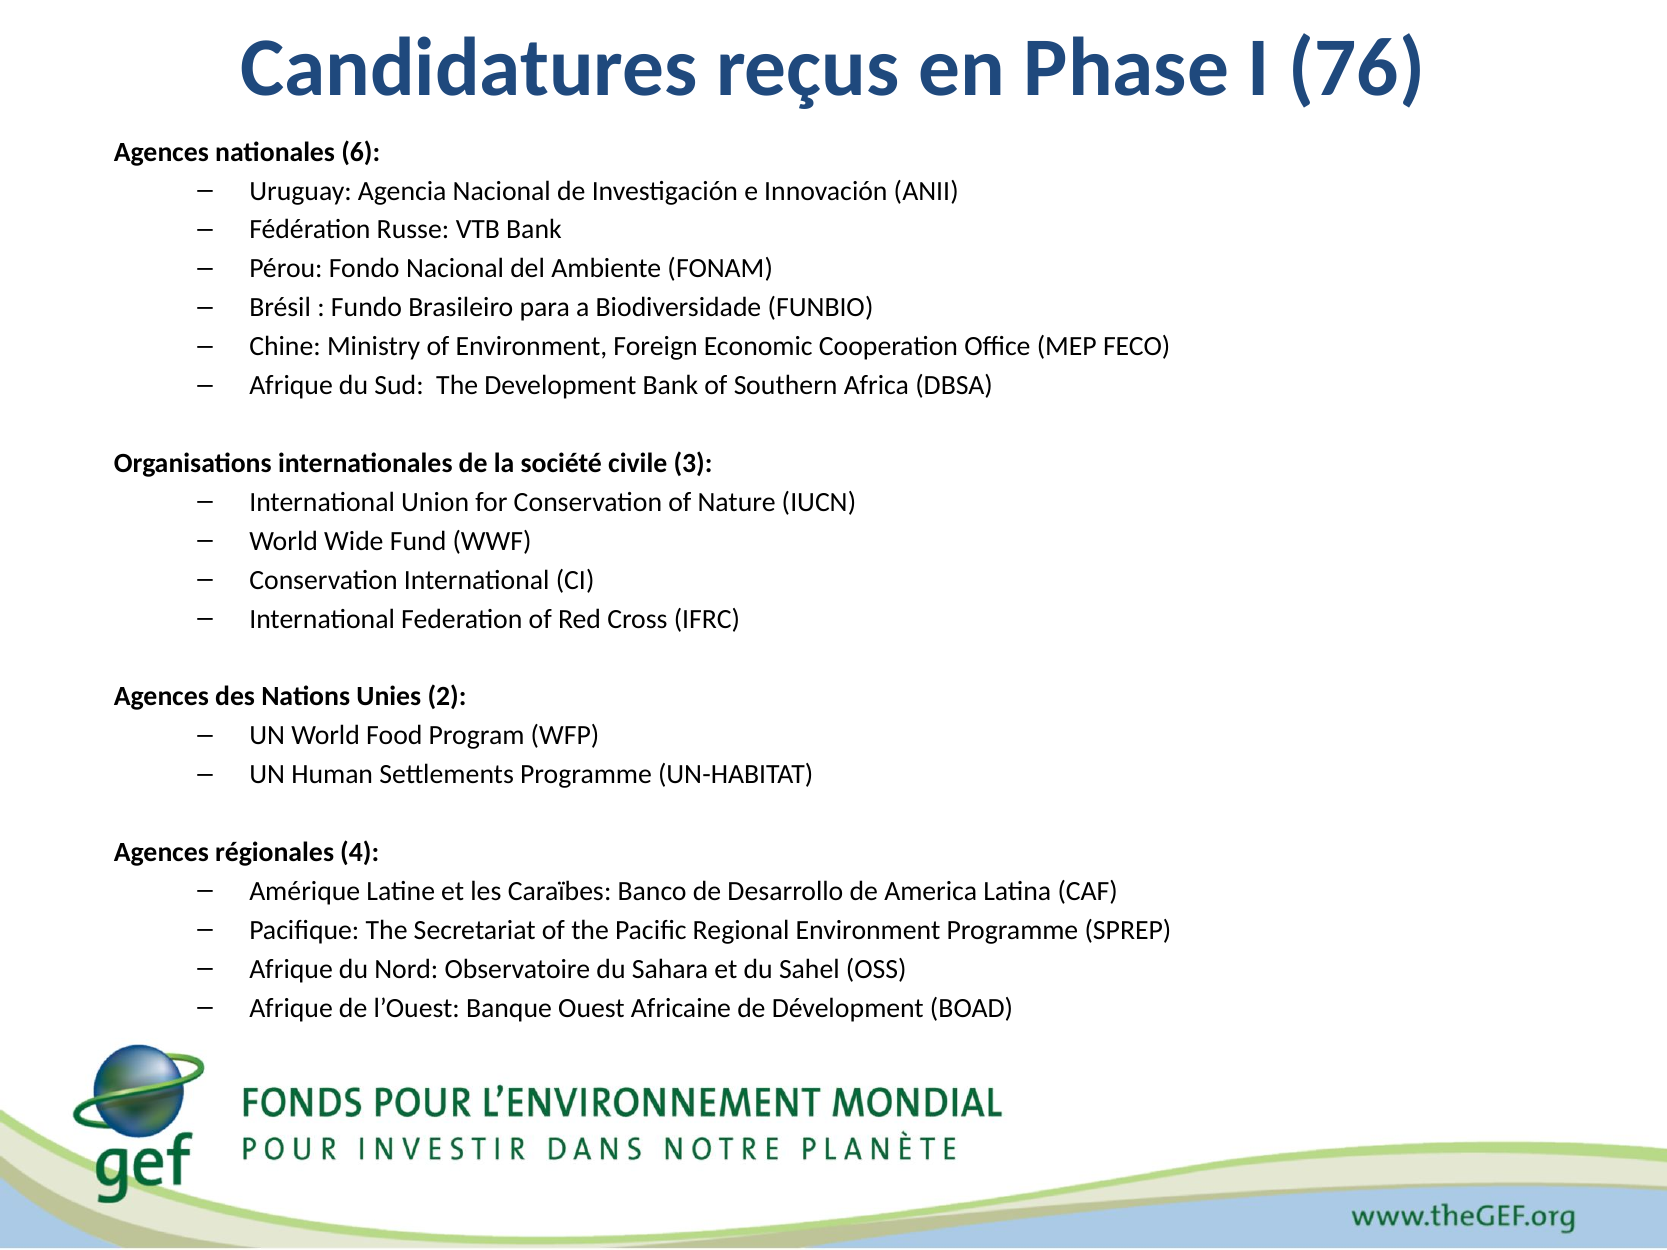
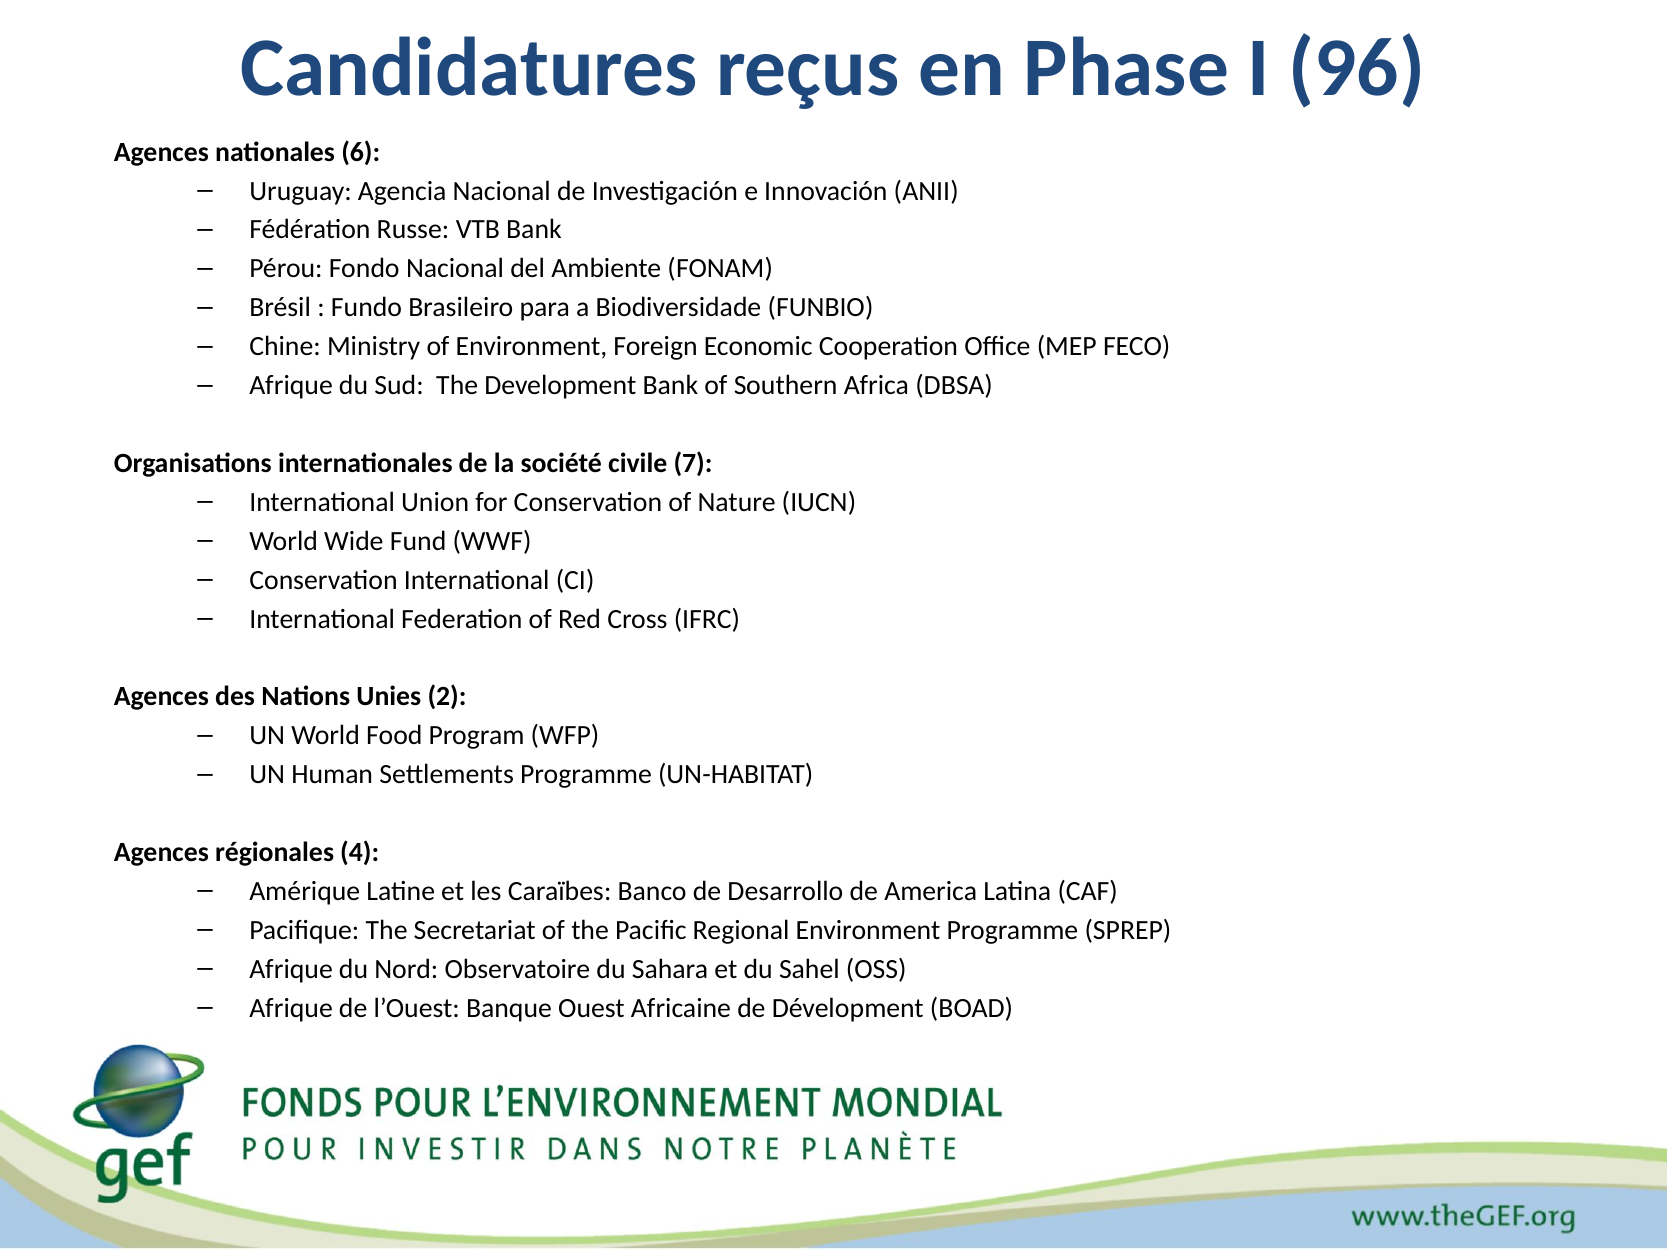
76: 76 -> 96 (1357, 68)
3: 3 -> 7 (693, 463)
